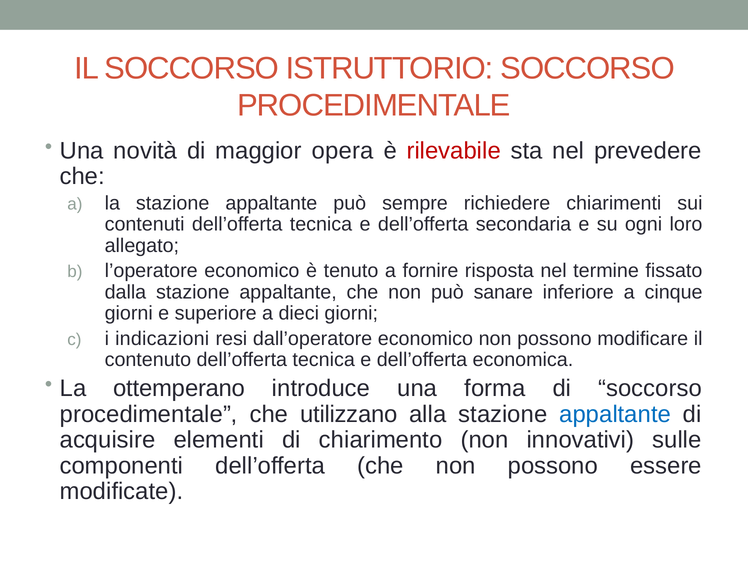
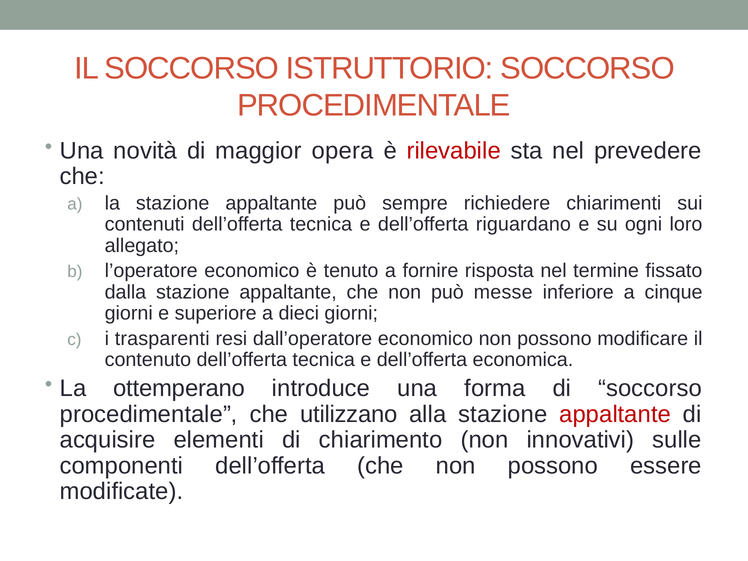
secondaria: secondaria -> riguardano (523, 224)
sanare: sanare -> messe (503, 292)
indicazioni: indicazioni -> trasparenti (162, 339)
appaltante colour: blue -> red (615, 414)
